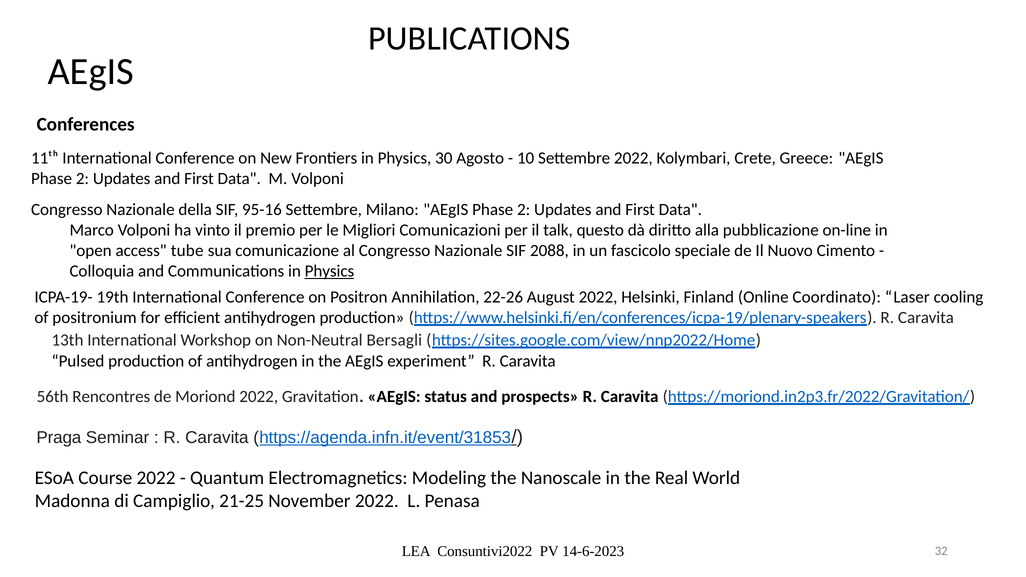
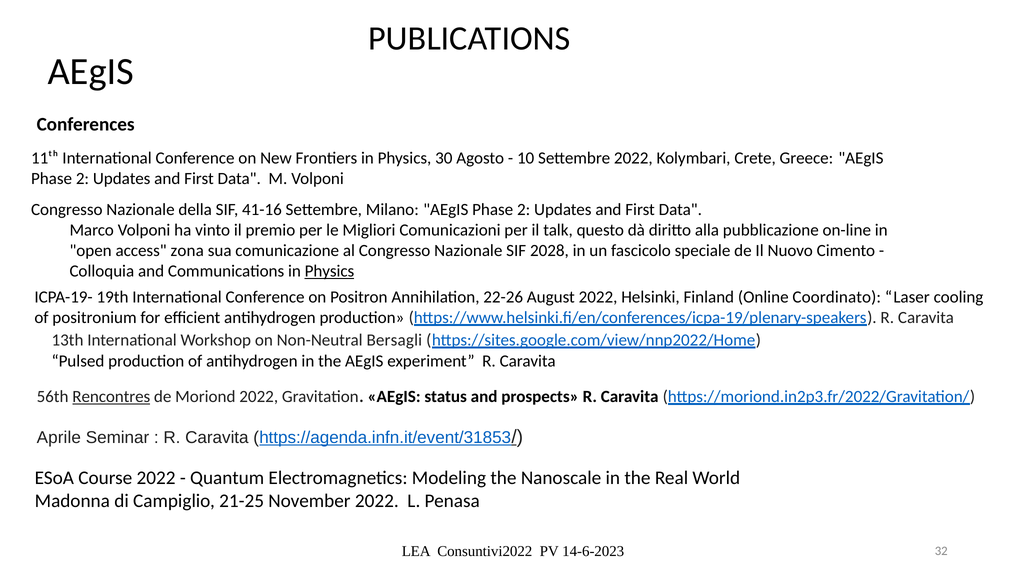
95-16: 95-16 -> 41-16 (262, 210)
tube: tube -> zona (187, 251)
2088: 2088 -> 2028 (549, 251)
Rencontres underline: none -> present (111, 397)
Praga: Praga -> Aprile (59, 438)
